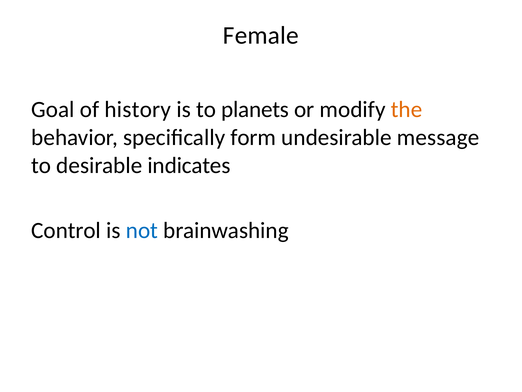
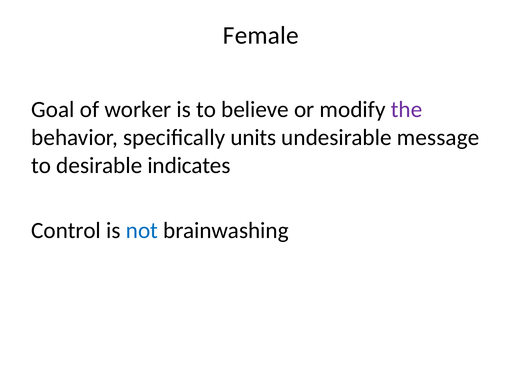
history: history -> worker (138, 110)
planets: planets -> believe (255, 110)
the colour: orange -> purple (407, 110)
form: form -> units (253, 137)
